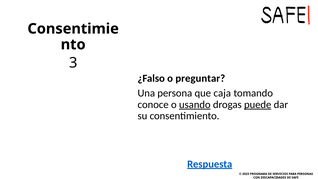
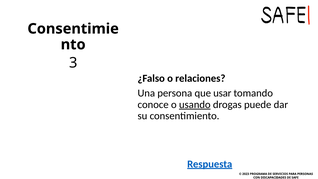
preguntar: preguntar -> relaciones (200, 78)
caja: caja -> usar (222, 93)
puede underline: present -> none (258, 104)
